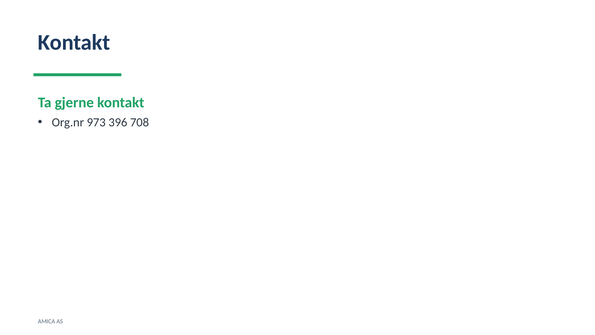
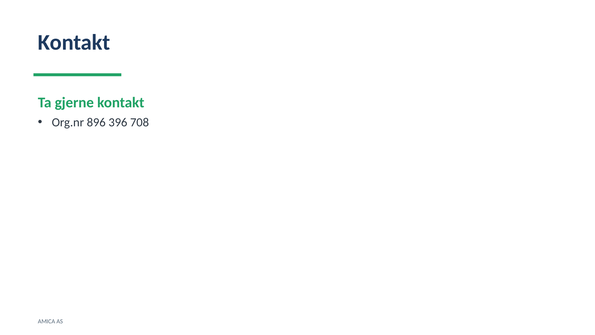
973: 973 -> 896 (96, 122)
